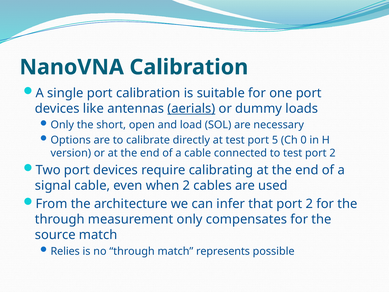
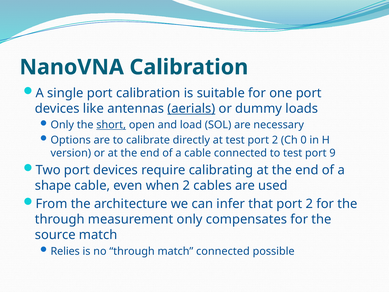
short underline: none -> present (111, 125)
test port 5: 5 -> 2 (275, 140)
test port 2: 2 -> 9 (333, 153)
signal: signal -> shape (53, 185)
match represents: represents -> connected (223, 251)
